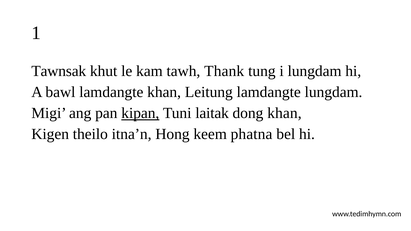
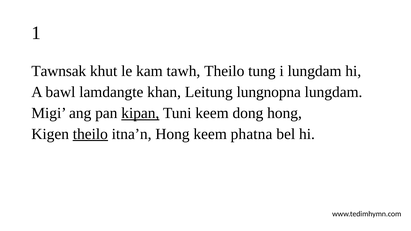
tawh Thank: Thank -> Theilo (224, 71)
Leitung lamdangte: lamdangte -> lungnopna (269, 92)
Tuni laitak: laitak -> keem (212, 113)
dong khan: khan -> hong (285, 113)
theilo underline: none -> present (90, 134)
